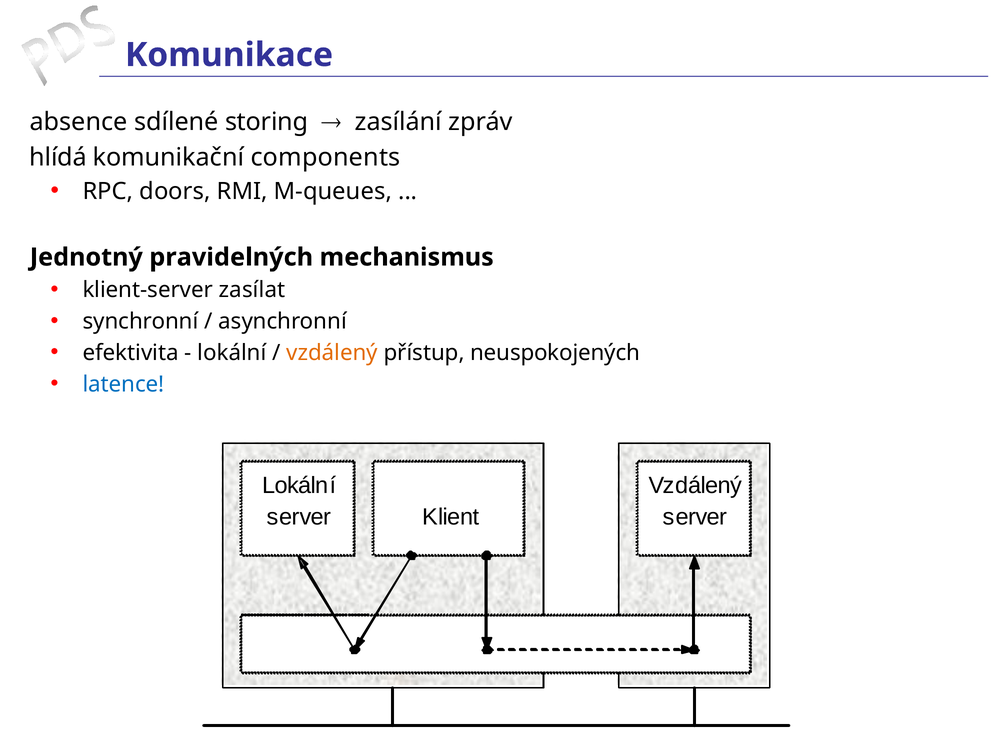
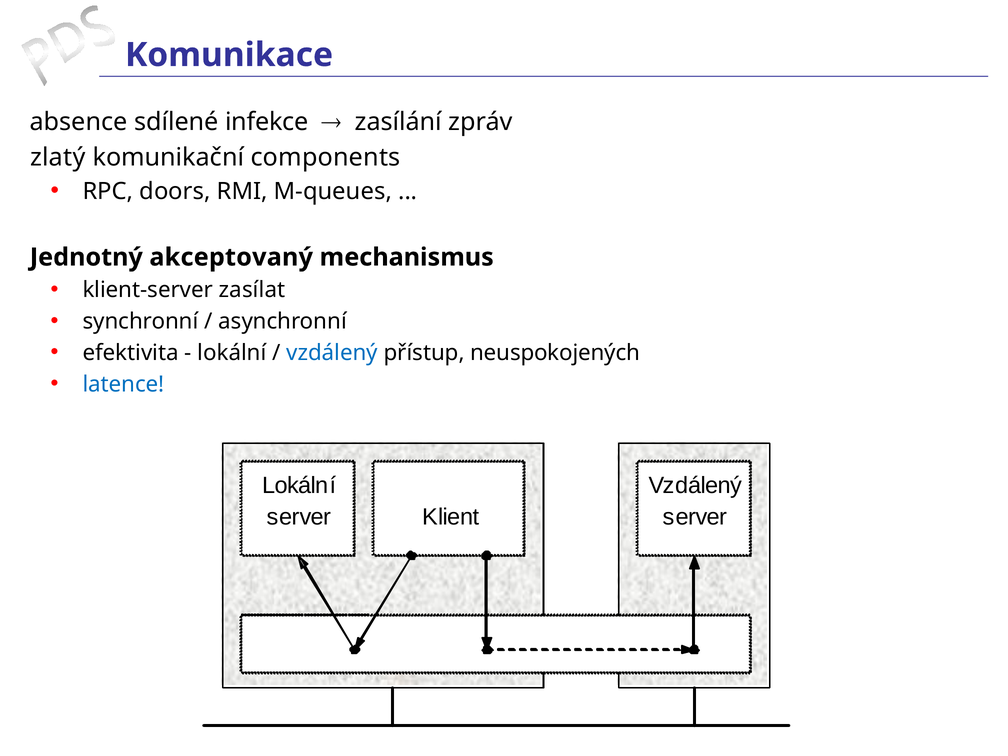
storing: storing -> infekce (267, 122)
hlídá: hlídá -> zlatý (58, 157)
pravidelných: pravidelných -> akceptovaný (231, 257)
vzdálený colour: orange -> blue (332, 353)
